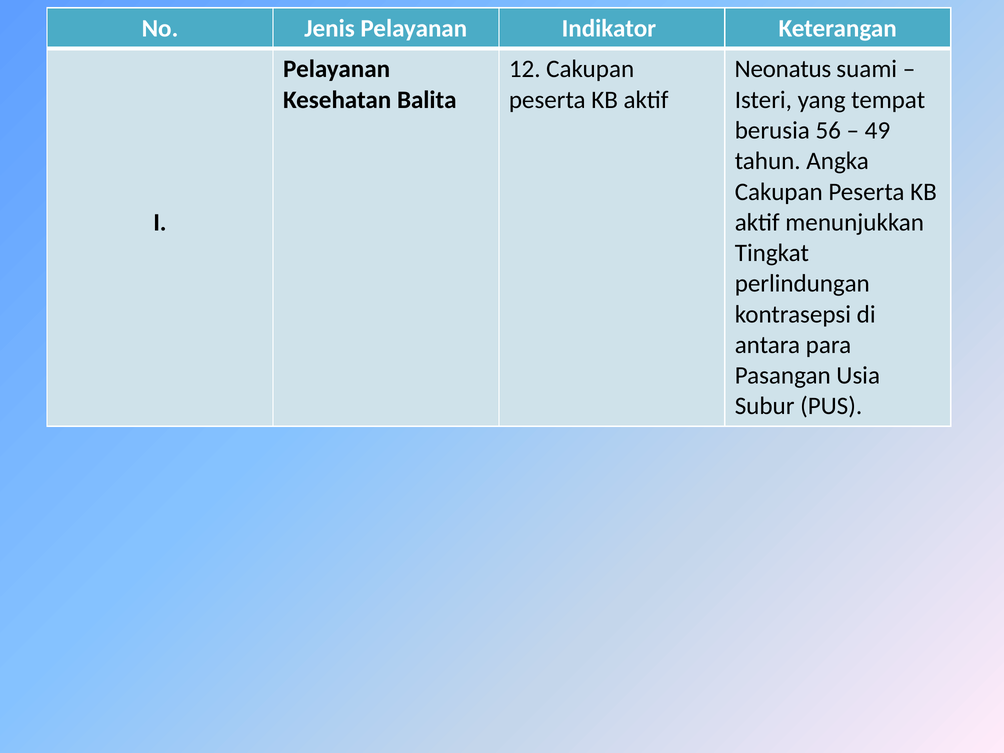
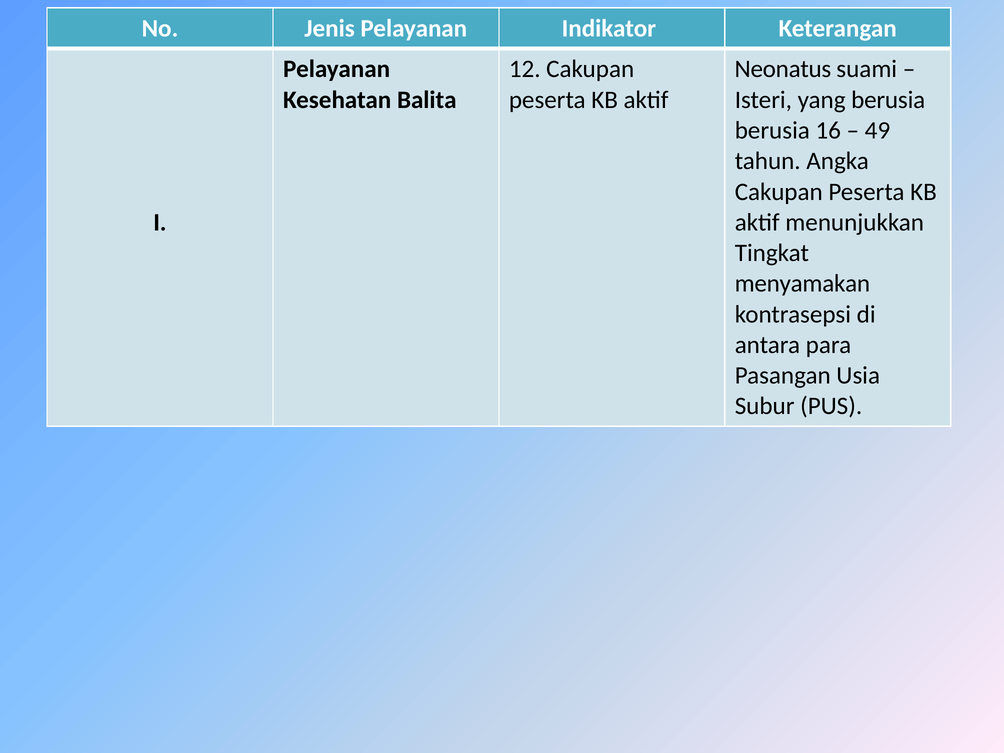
yang tempat: tempat -> berusia (888, 100)
56: 56 -> 16 (828, 130)
perlindungan: perlindungan -> menyamakan (802, 284)
